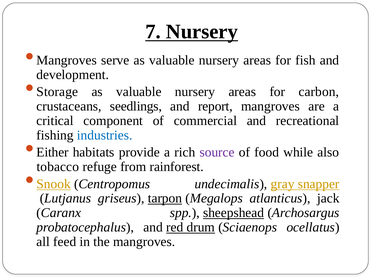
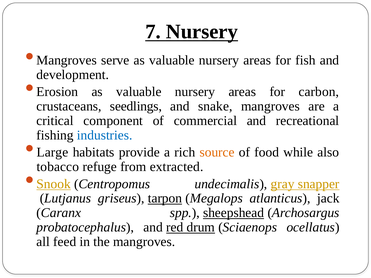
Storage: Storage -> Erosion (57, 92)
report: report -> snake (215, 106)
Either: Either -> Large (52, 152)
source colour: purple -> orange (217, 152)
rainforest: rainforest -> extracted (177, 167)
